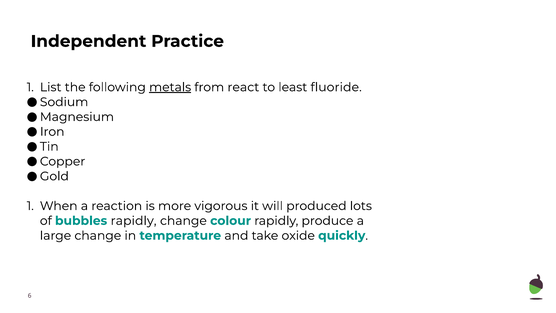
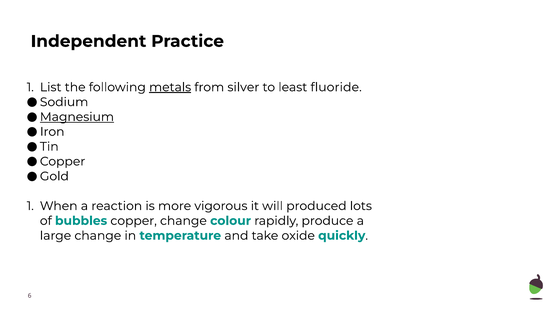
react: react -> silver (243, 87)
Magnesium underline: none -> present (77, 117)
bubbles rapidly: rapidly -> copper (134, 221)
